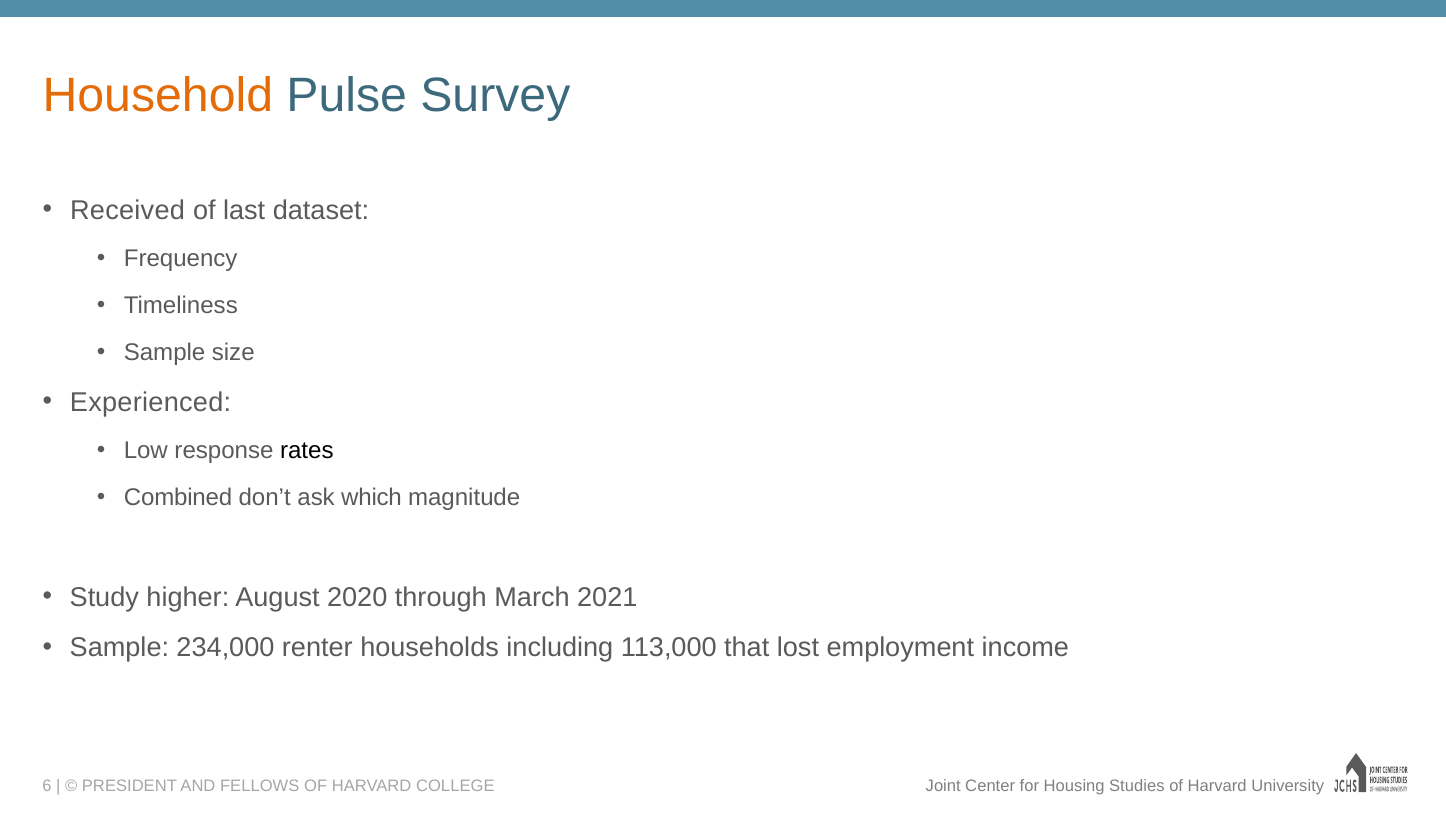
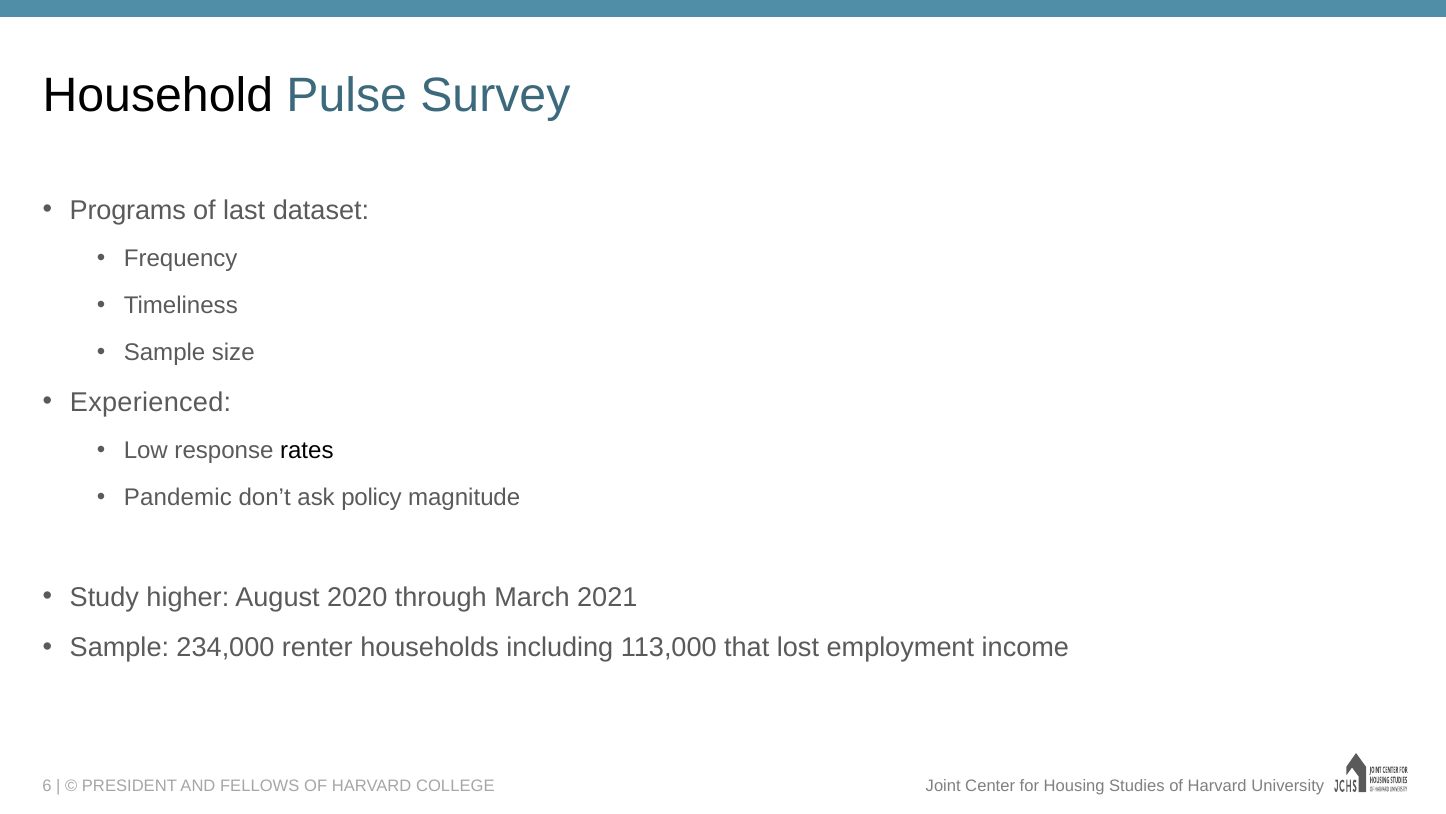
Household colour: orange -> black (158, 96)
Received: Received -> Programs (128, 210)
Combined: Combined -> Pandemic (178, 497)
which: which -> policy (372, 497)
